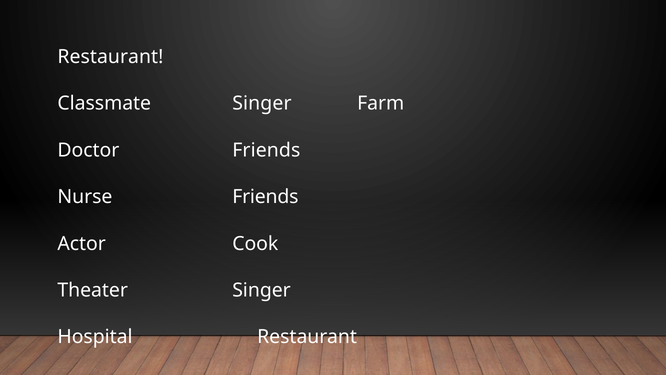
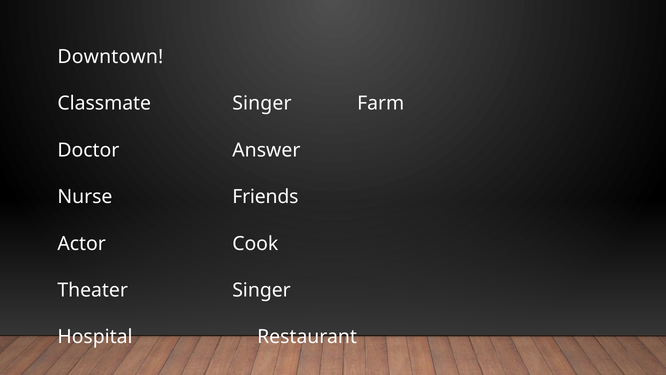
Restaurant: Restaurant -> Downtown (110, 57)
Doctor Friends: Friends -> Answer (266, 150)
